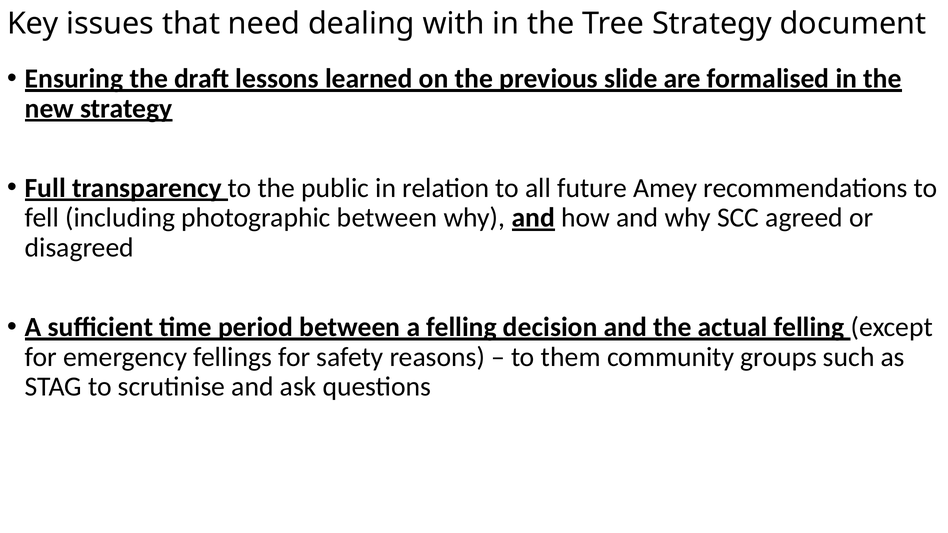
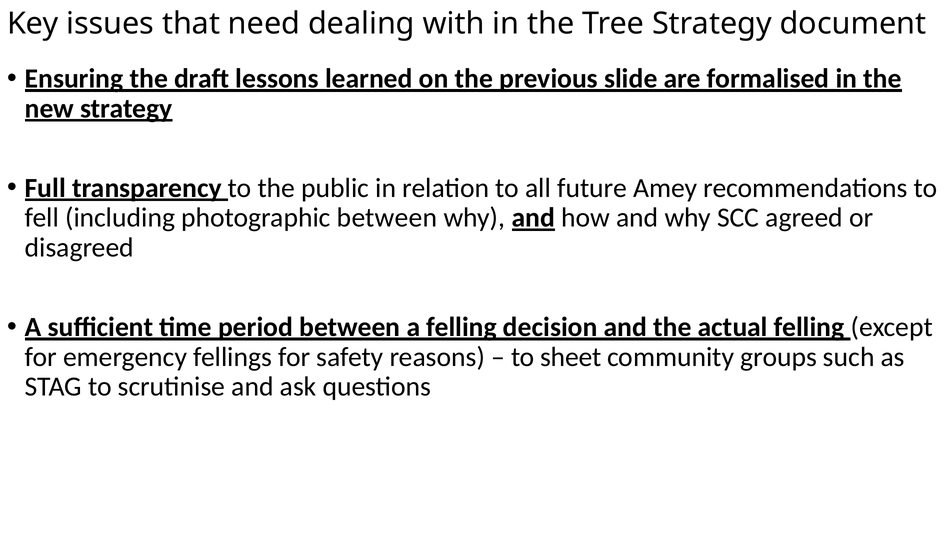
them: them -> sheet (571, 357)
